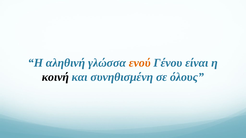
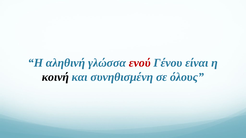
ενού colour: orange -> red (140, 63)
